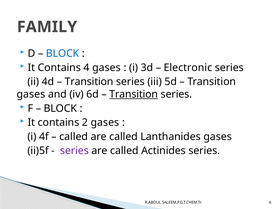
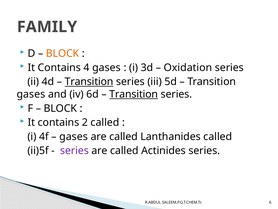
BLOCK colour: blue -> orange (63, 53)
Electronic: Electronic -> Oxidation (188, 67)
Transition underline: none -> present (89, 82)
2 gases: gases -> called (105, 122)
called: called -> gases (74, 136)
Lanthanides gases: gases -> called (218, 136)
